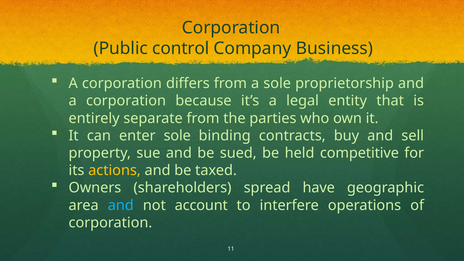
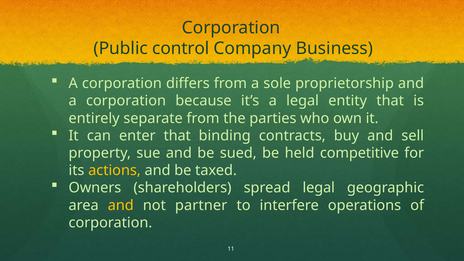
enter sole: sole -> that (177, 136)
spread have: have -> legal (319, 188)
and colour: light blue -> yellow (121, 205)
account: account -> partner (201, 205)
